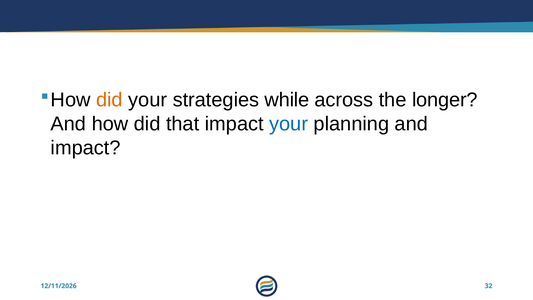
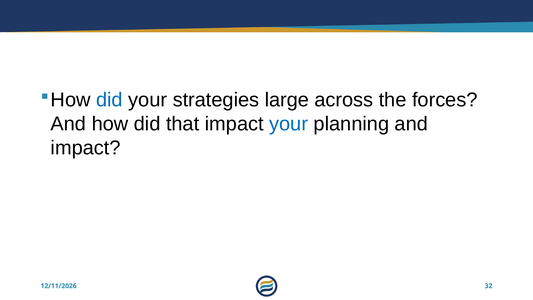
did colour: orange -> blue (109, 100)
while: while -> large (287, 100)
longer: longer -> forces (445, 100)
